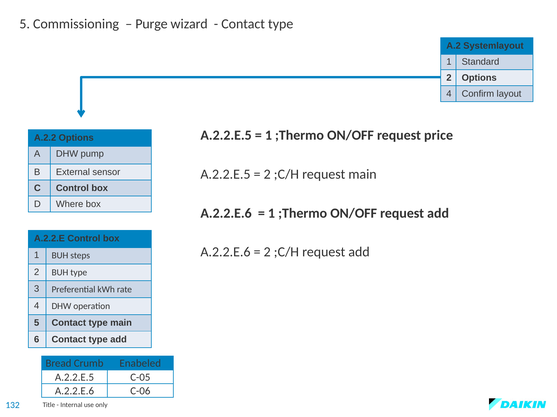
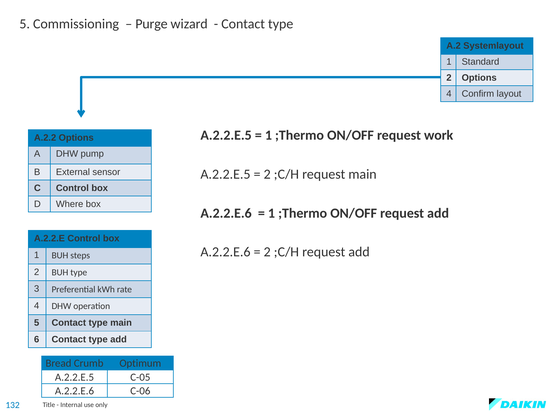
price: price -> work (439, 136)
Enabeled: Enabeled -> Optimum (140, 364)
